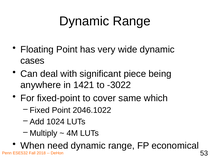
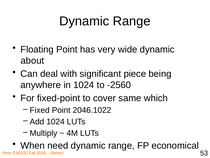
cases: cases -> about (32, 61)
in 1421: 1421 -> 1024 (84, 85)
-3022: -3022 -> -2560 (119, 85)
